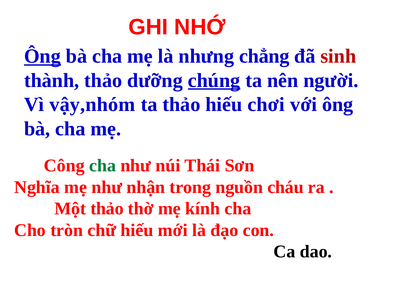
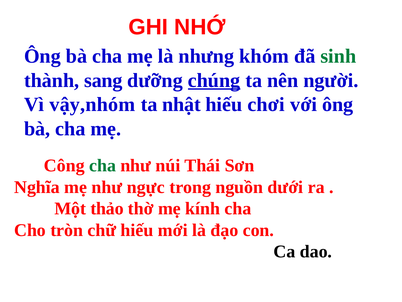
Ông underline: present -> none (42, 56)
chẳng: chẳng -> khóm (264, 56)
sinh colour: red -> green (338, 56)
thành thảo: thảo -> sang (103, 80)
ta thảo: thảo -> nhật (182, 104)
nhận: nhận -> ngực (146, 187)
cháu: cháu -> dưới (285, 187)
